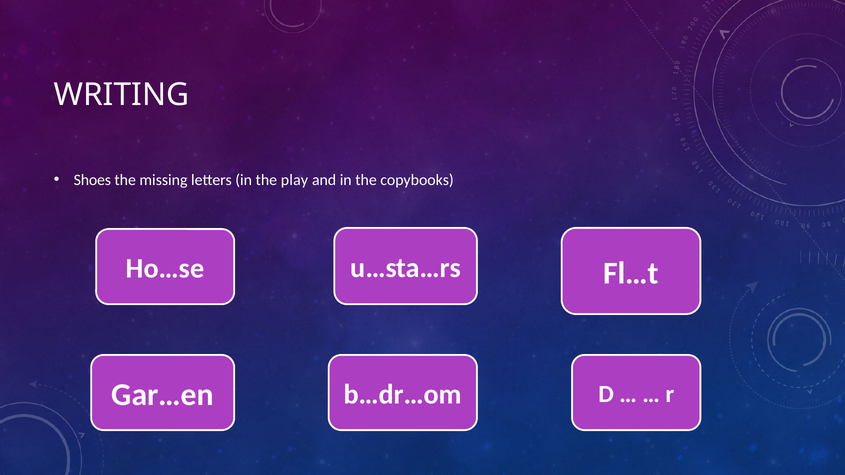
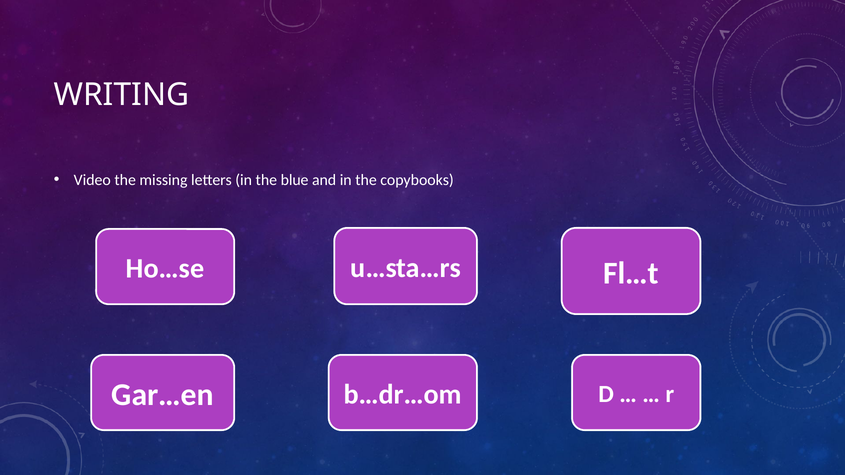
Shoes: Shoes -> Video (92, 180)
play: play -> blue (295, 180)
